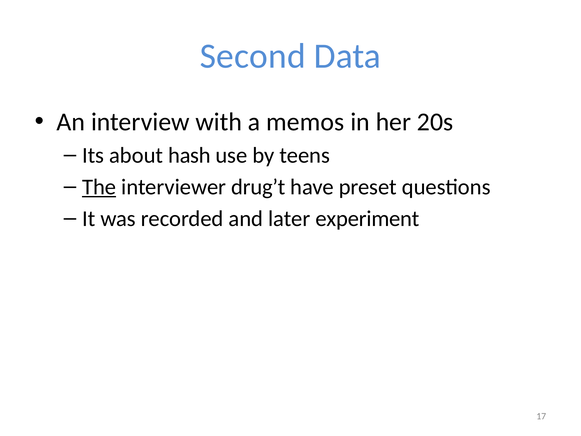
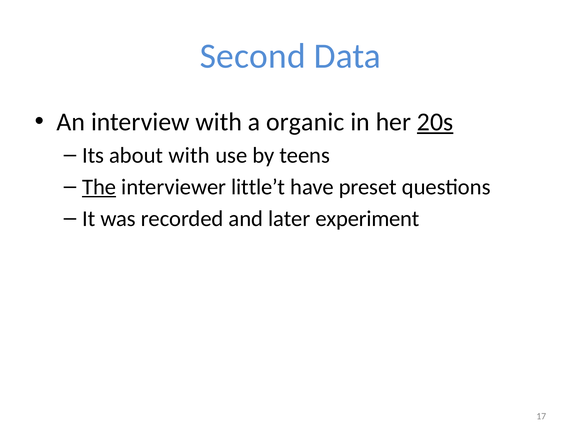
memos: memos -> organic (305, 122)
20s underline: none -> present (435, 122)
about hash: hash -> with (189, 155)
drug’t: drug’t -> little’t (258, 187)
